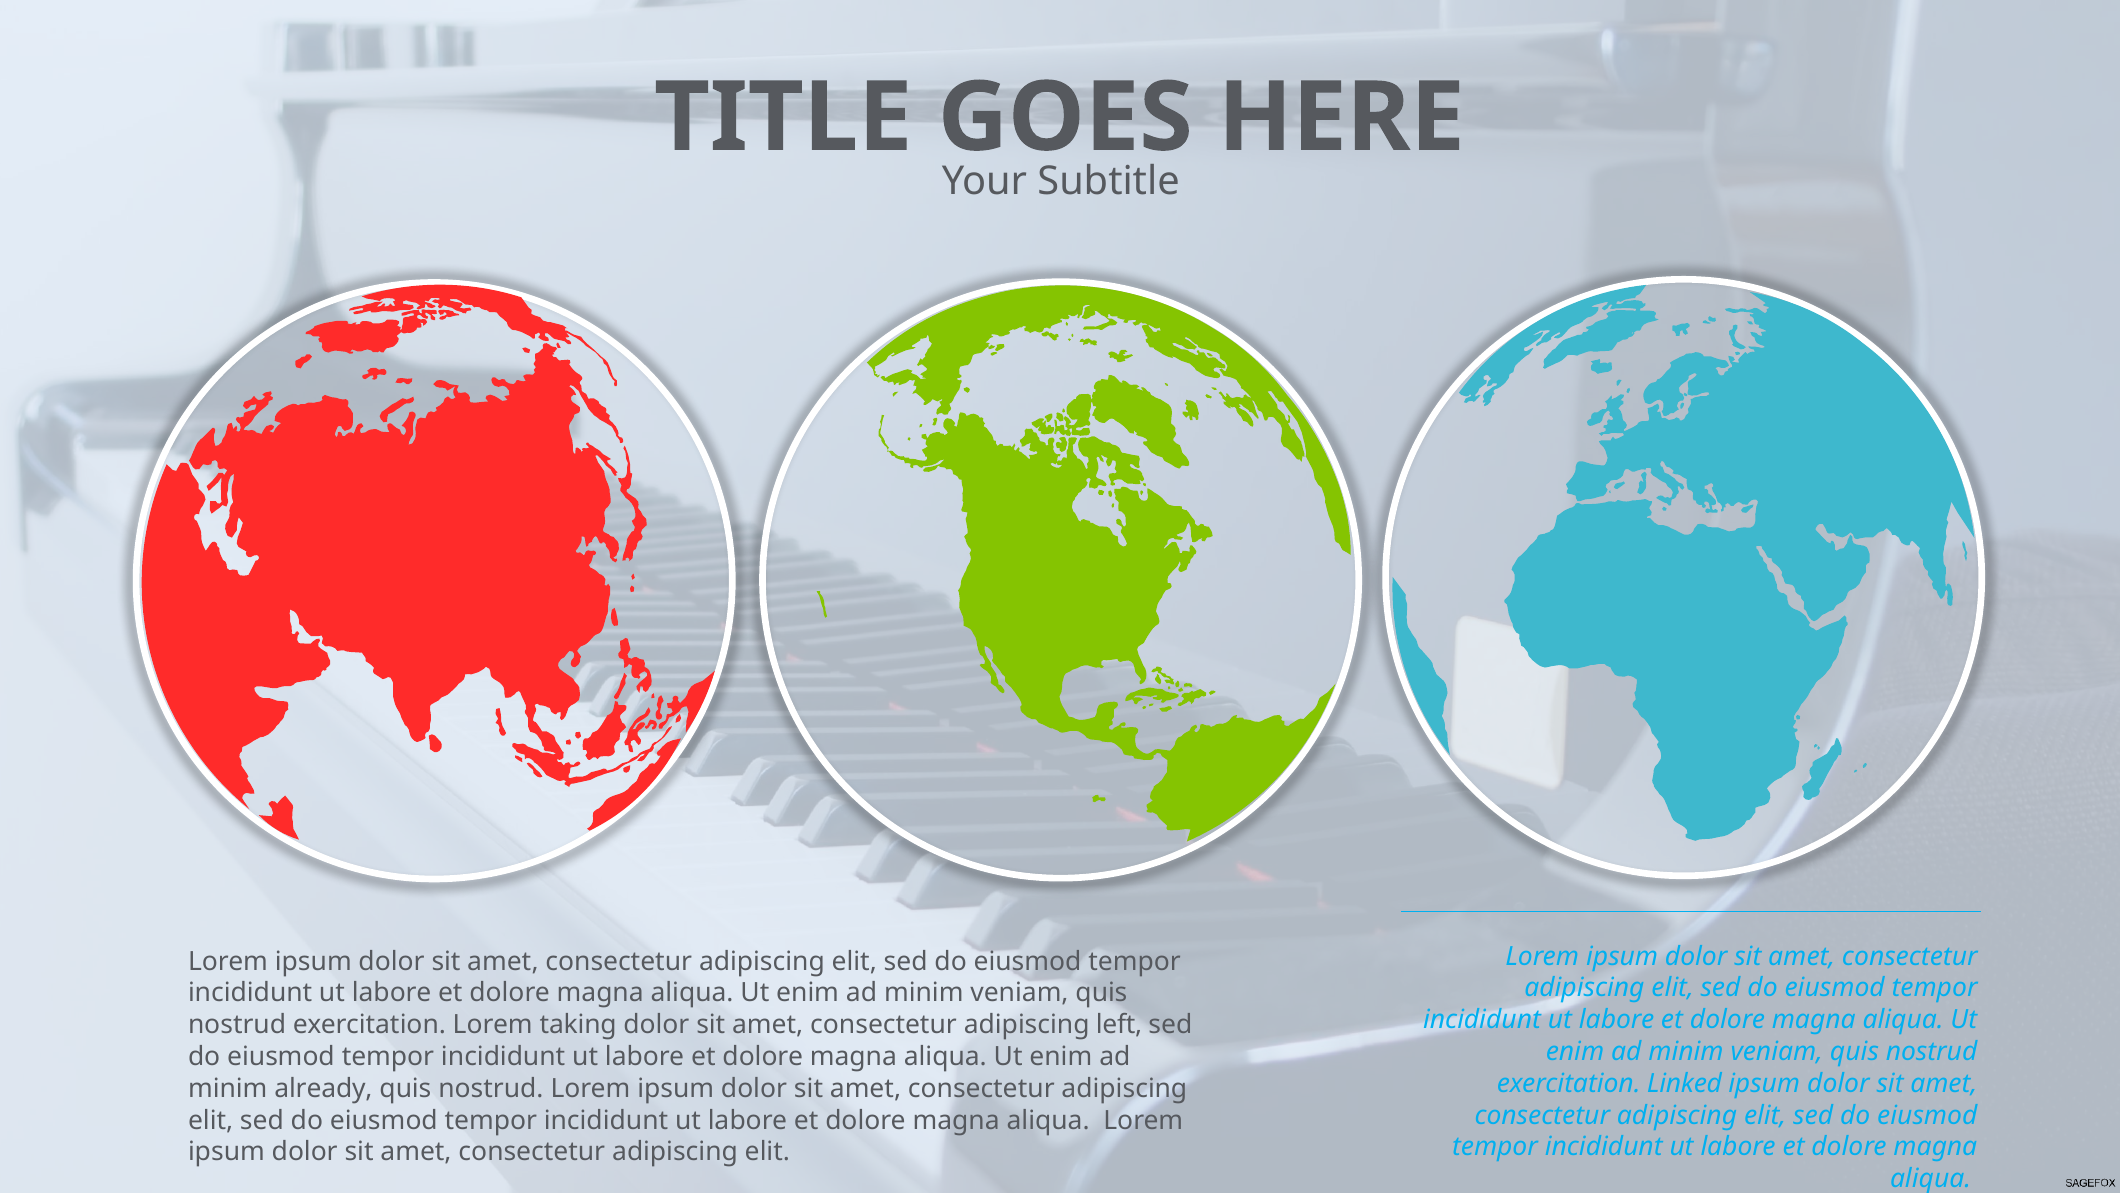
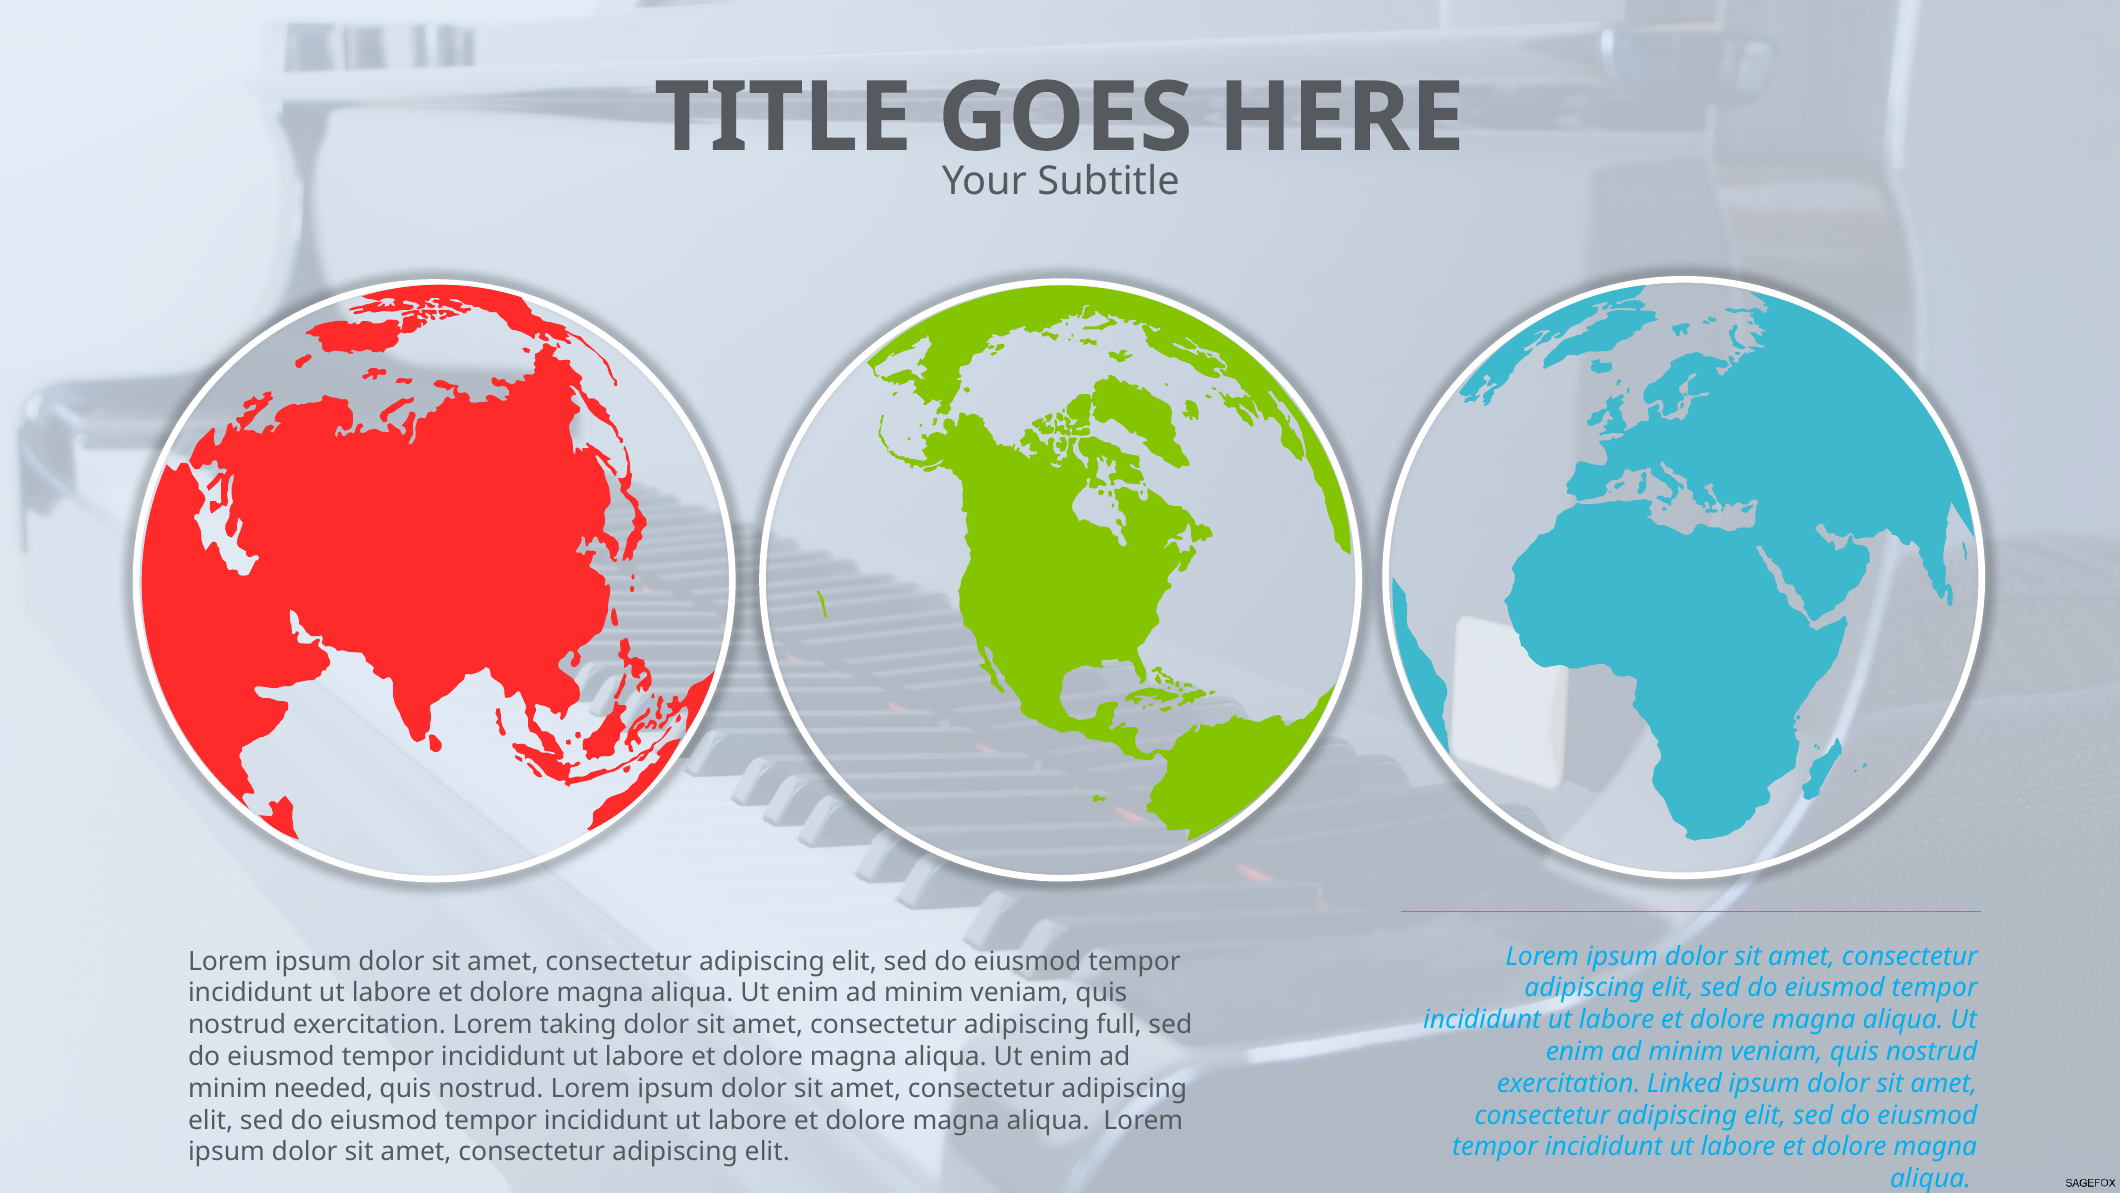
left: left -> full (1119, 1025)
already: already -> needed (324, 1088)
